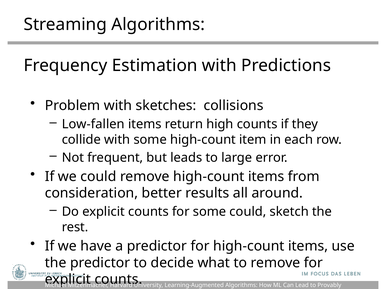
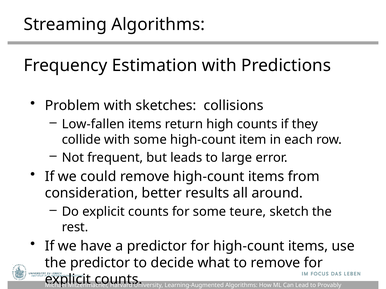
some could: could -> teure (248, 212)
